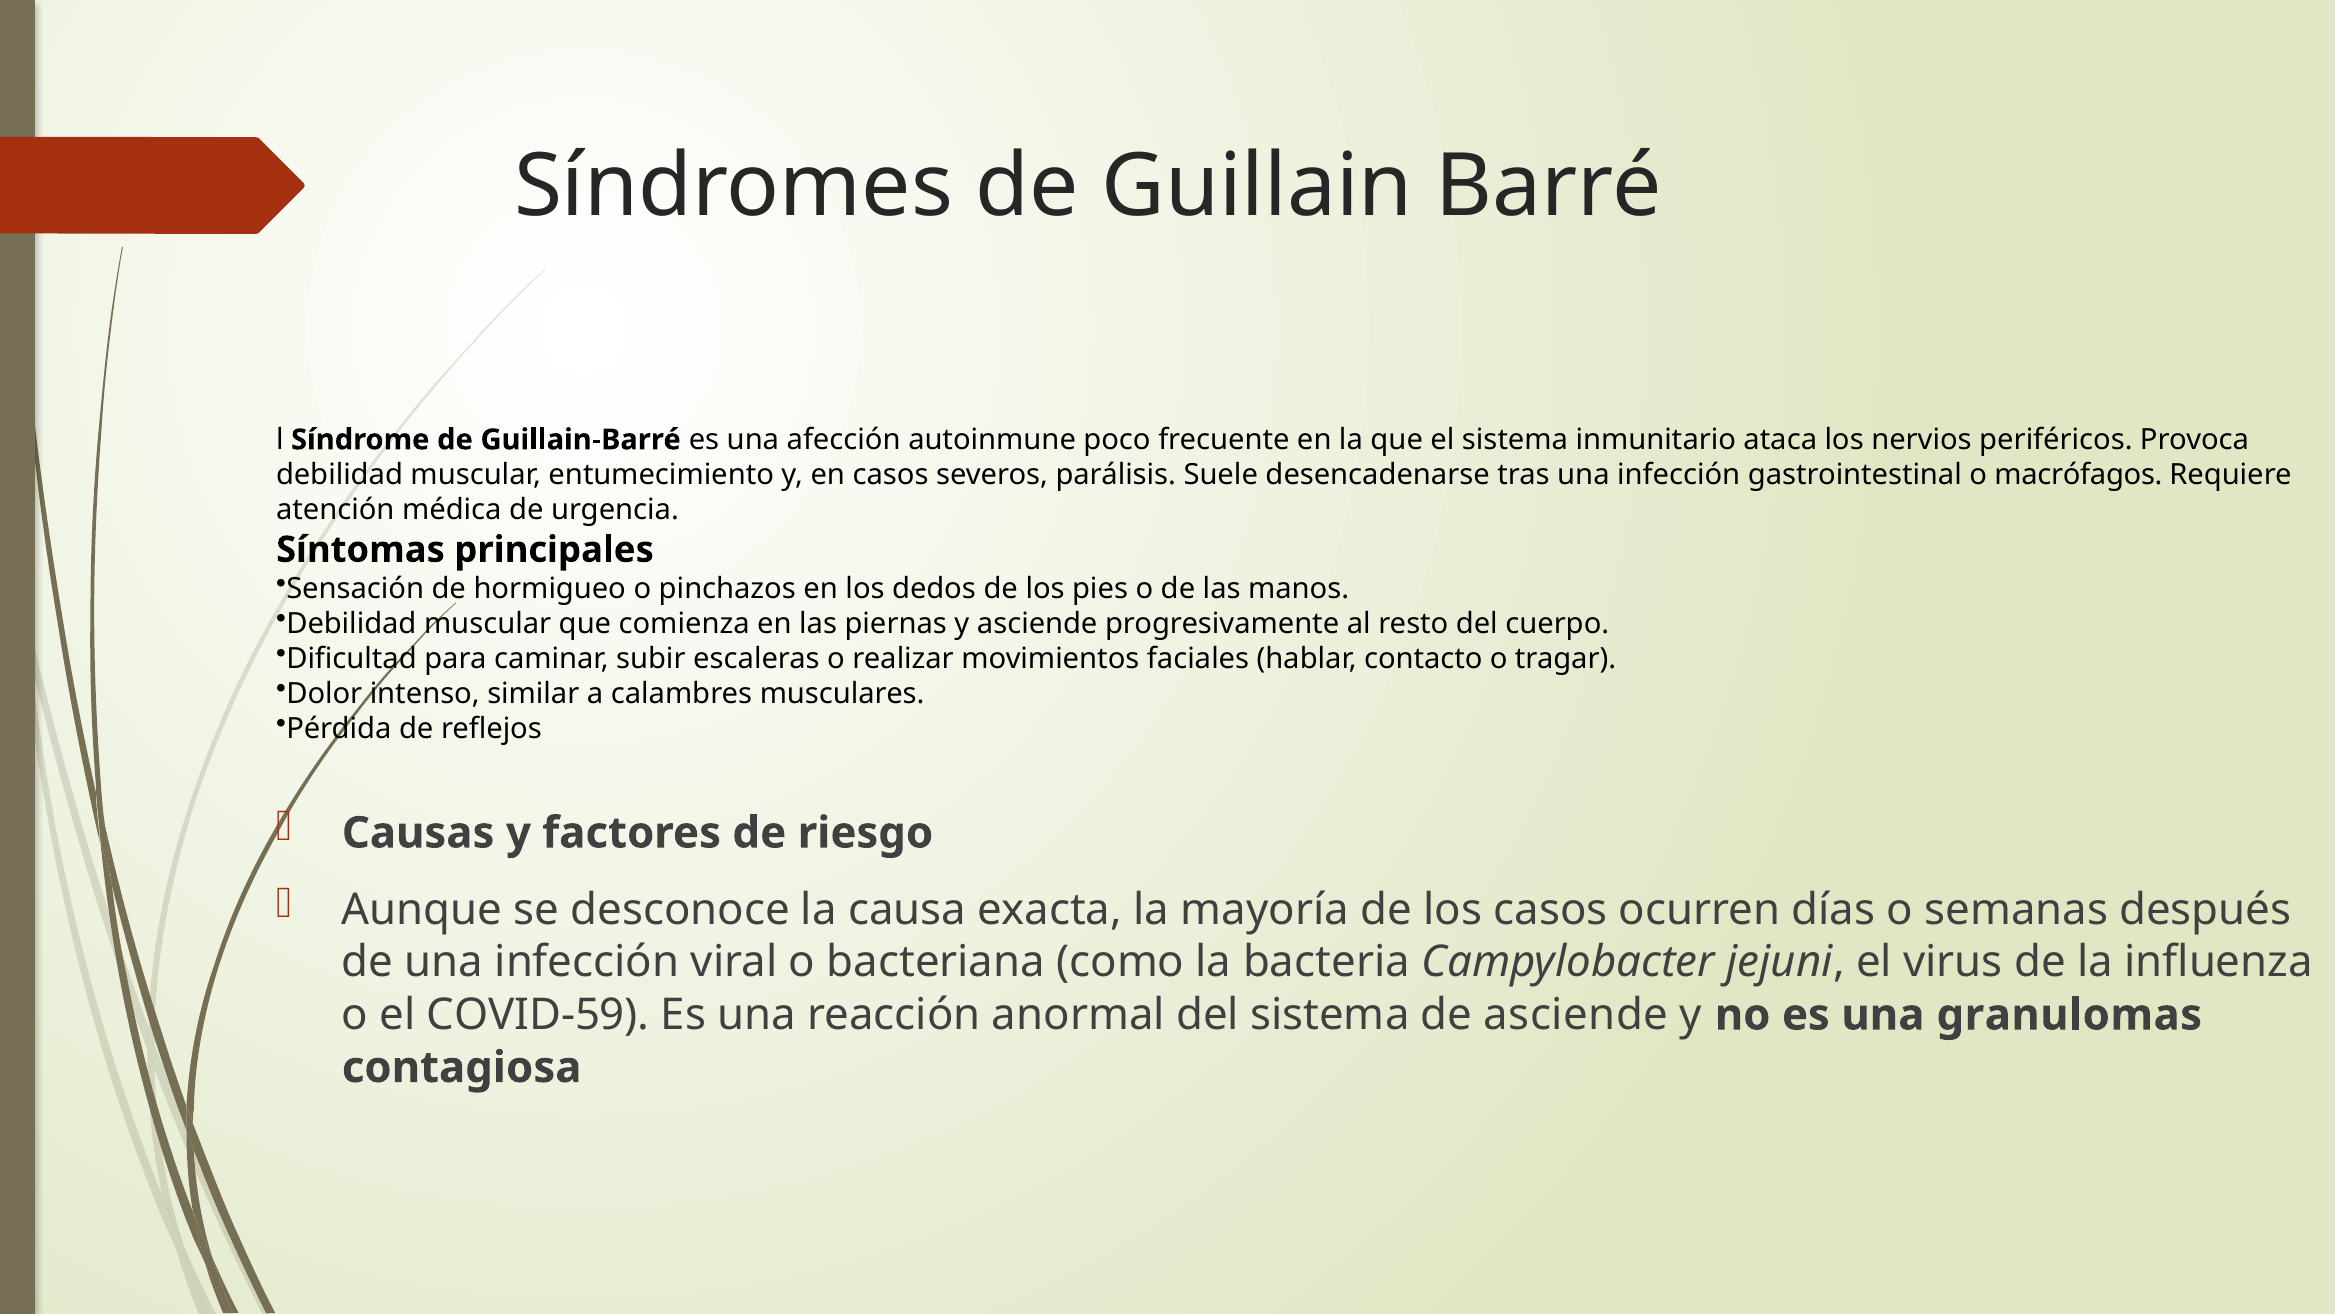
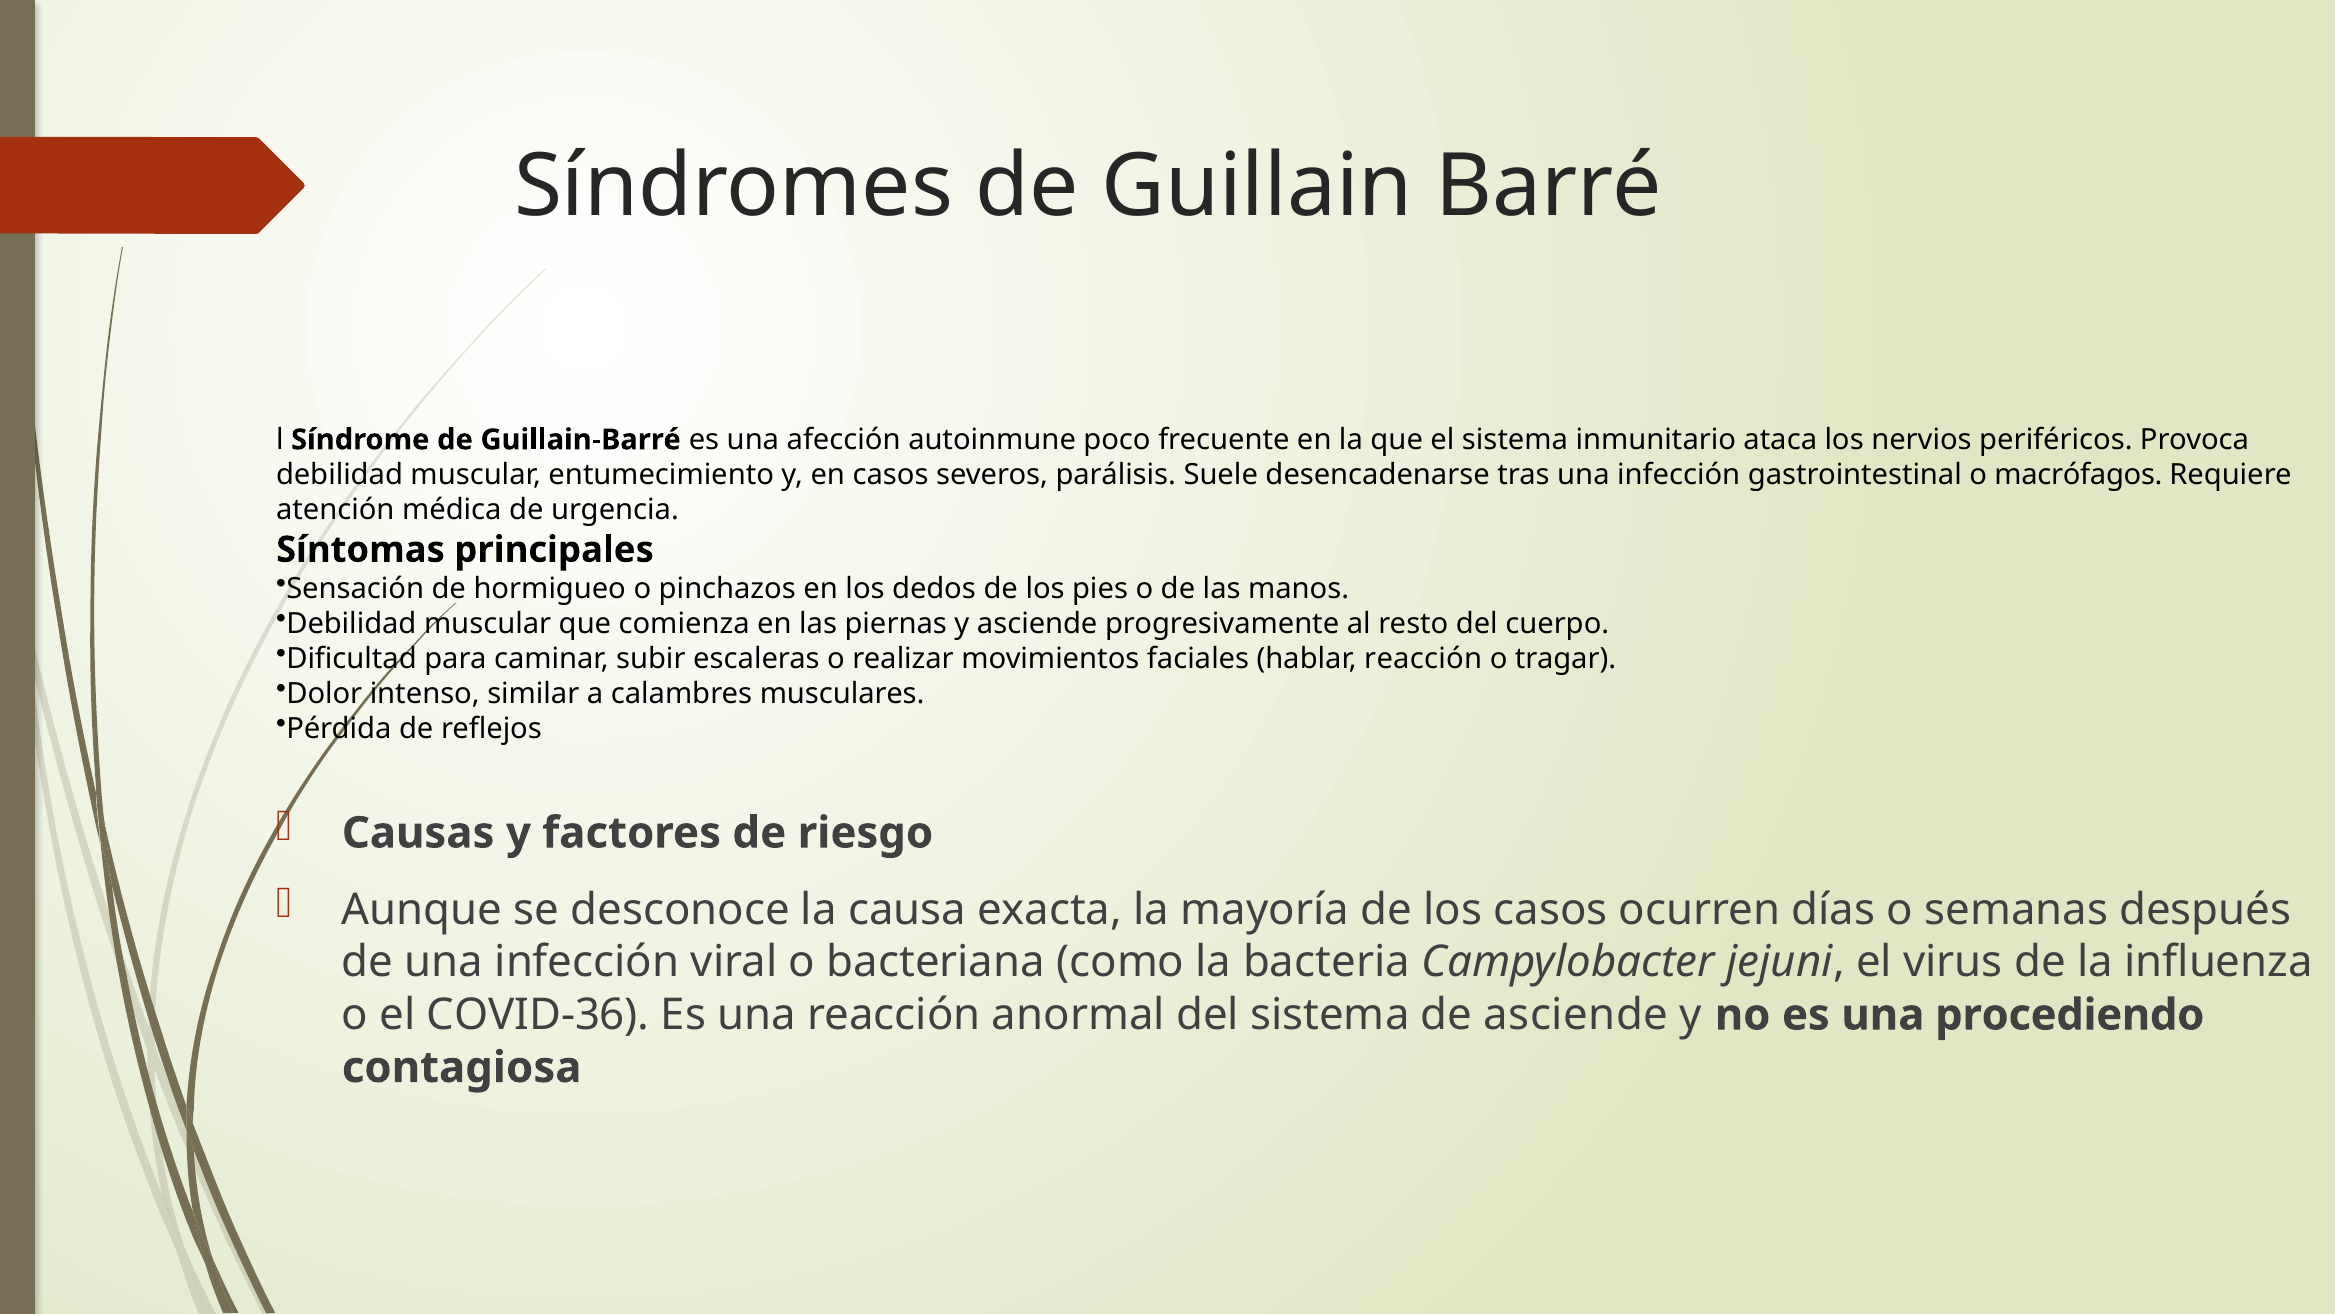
hablar contacto: contacto -> reacción (1423, 658)
COVID-59: COVID-59 -> COVID-36 (538, 1015)
granulomas: granulomas -> procediendo (2070, 1015)
